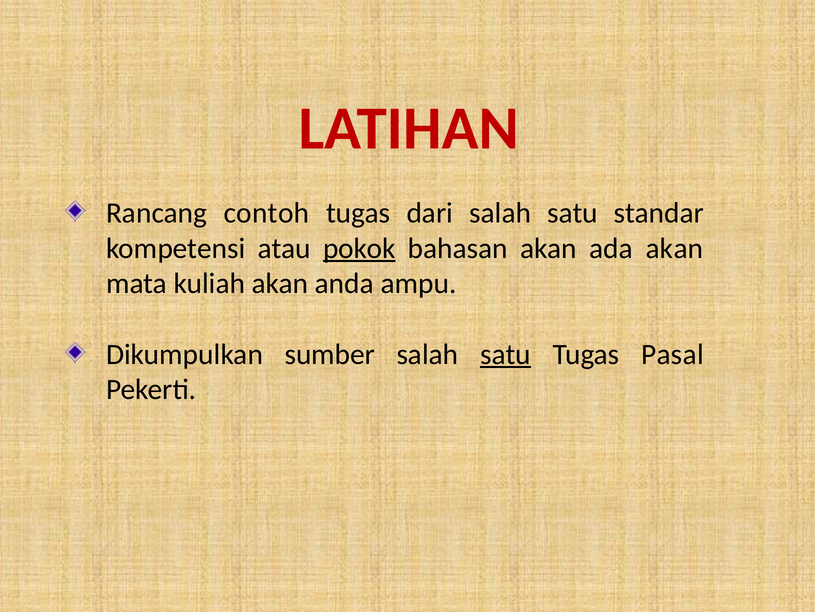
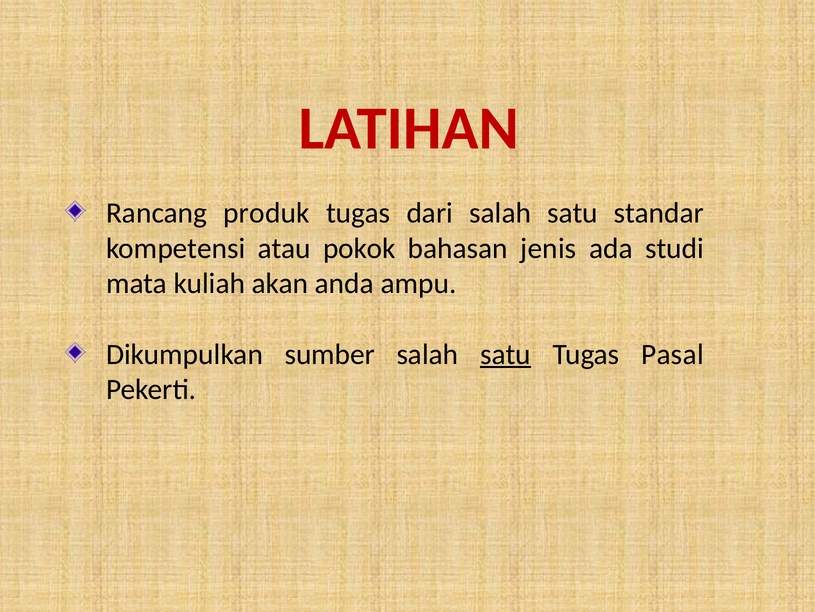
contoh: contoh -> produk (266, 213)
pokok underline: present -> none (359, 248)
bahasan akan: akan -> jenis (548, 248)
ada akan: akan -> studi (675, 248)
